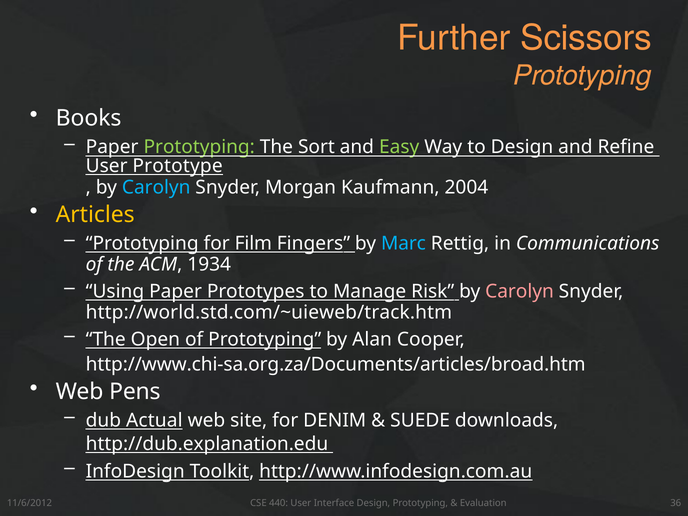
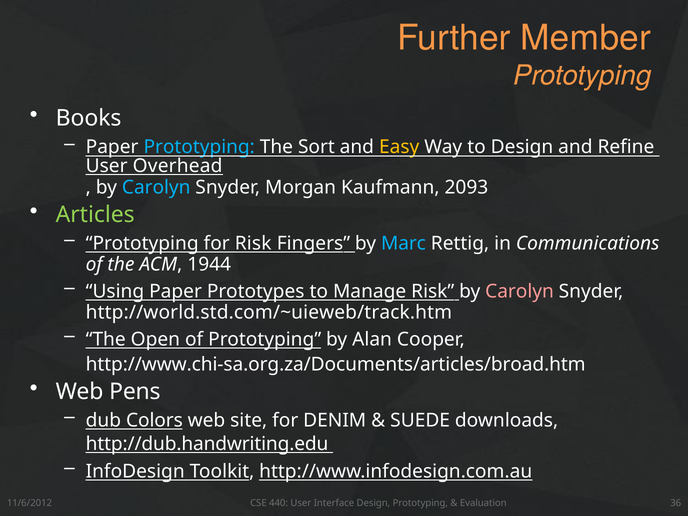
Scissors: Scissors -> Member (586, 38)
Prototyping colour: light green -> light blue (199, 147)
Easy colour: light green -> yellow (399, 147)
Prototype: Prototype -> Overhead (178, 166)
2004: 2004 -> 2093 (466, 187)
Articles colour: yellow -> light green (95, 214)
for Film: Film -> Risk (253, 243)
1934: 1934 -> 1944 (209, 265)
Actual: Actual -> Colors (154, 420)
http://dub.explanation.edu: http://dub.explanation.edu -> http://dub.handwriting.edu (207, 444)
